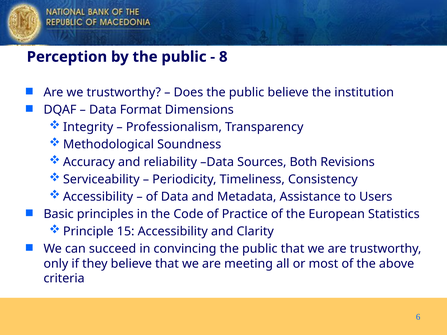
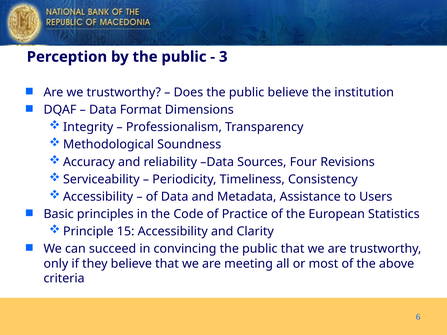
8: 8 -> 3 (223, 57)
Both: Both -> Four (303, 162)
